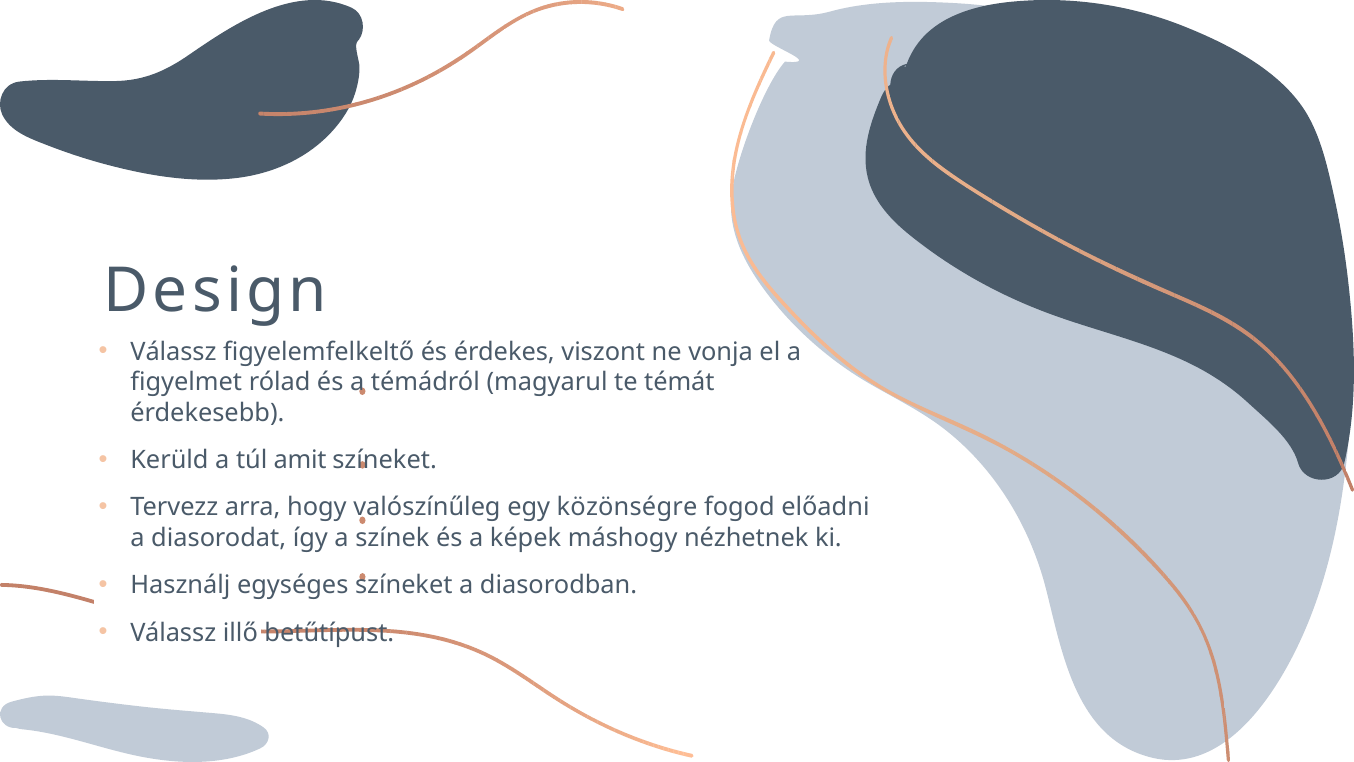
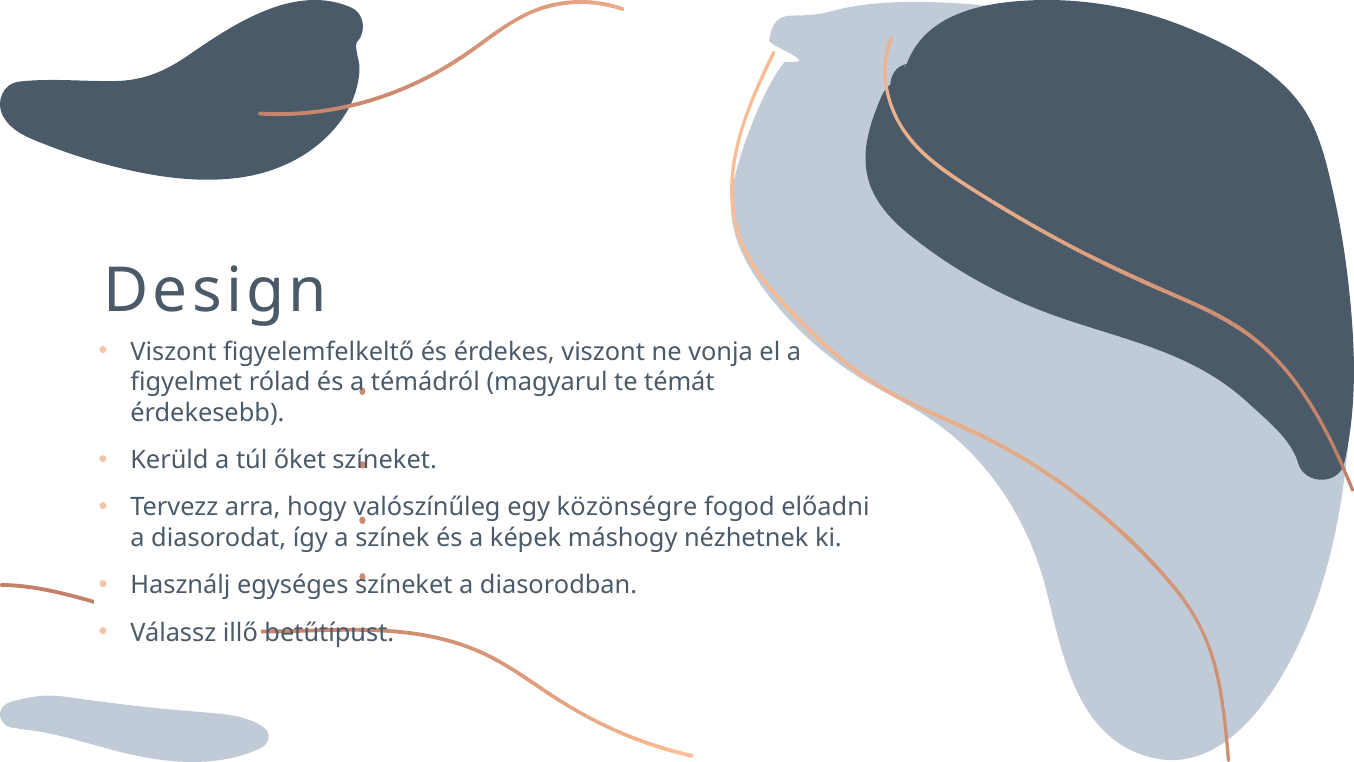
Válassz: Válassz -> Viszont (173, 352)
amit: amit -> őket (300, 460)
